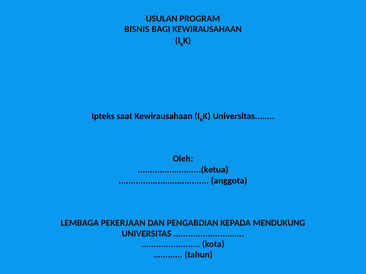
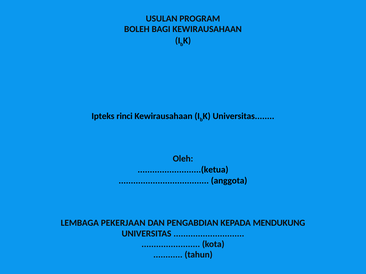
BISNIS: BISNIS -> BOLEH (137, 29)
saat: saat -> rinci (125, 116)
